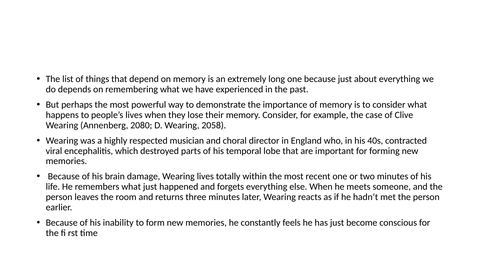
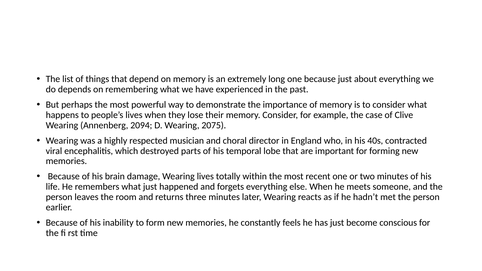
2080: 2080 -> 2094 (141, 125)
2058: 2058 -> 2075 (214, 125)
